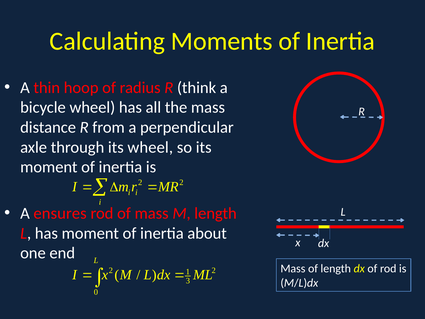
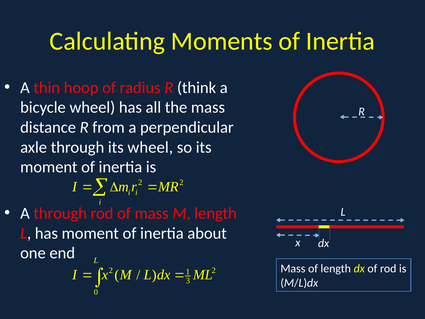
A ensures: ensures -> through (60, 213)
